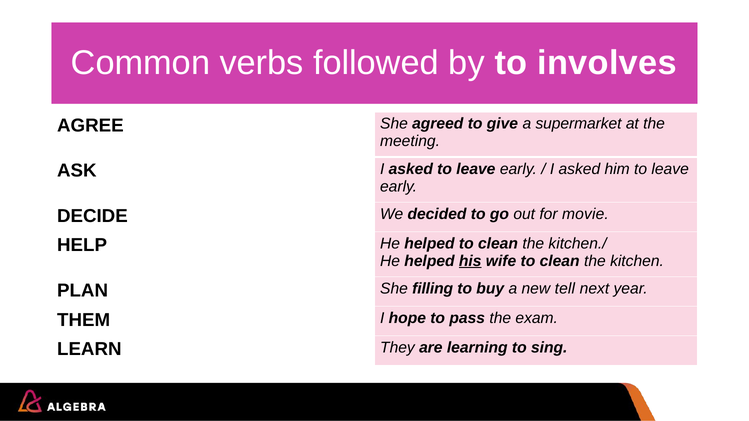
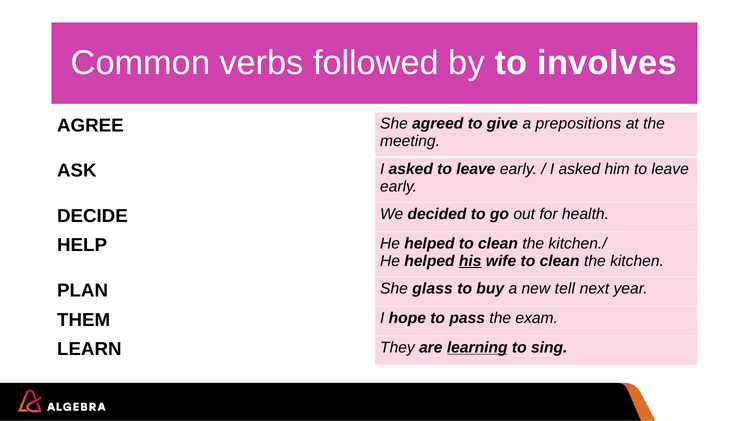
supermarket: supermarket -> prepositions (578, 124)
movie: movie -> health (585, 214)
filling: filling -> glass (433, 289)
learning underline: none -> present (477, 348)
